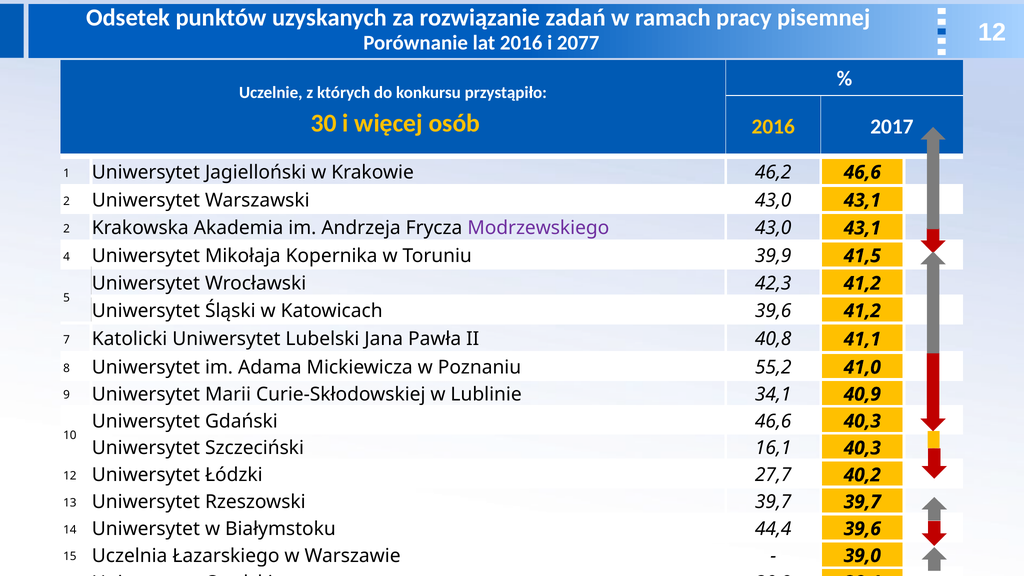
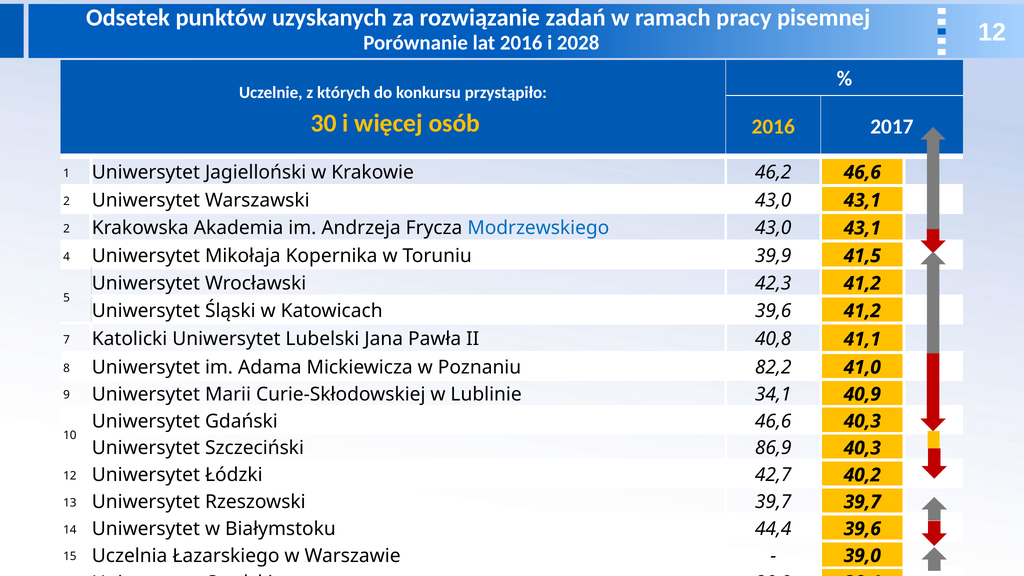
2077: 2077 -> 2028 (578, 43)
Modrzewskiego colour: purple -> blue (538, 228)
55,2: 55,2 -> 82,2 (773, 367)
16,1: 16,1 -> 86,9 (773, 448)
27,7: 27,7 -> 42,7 (773, 475)
